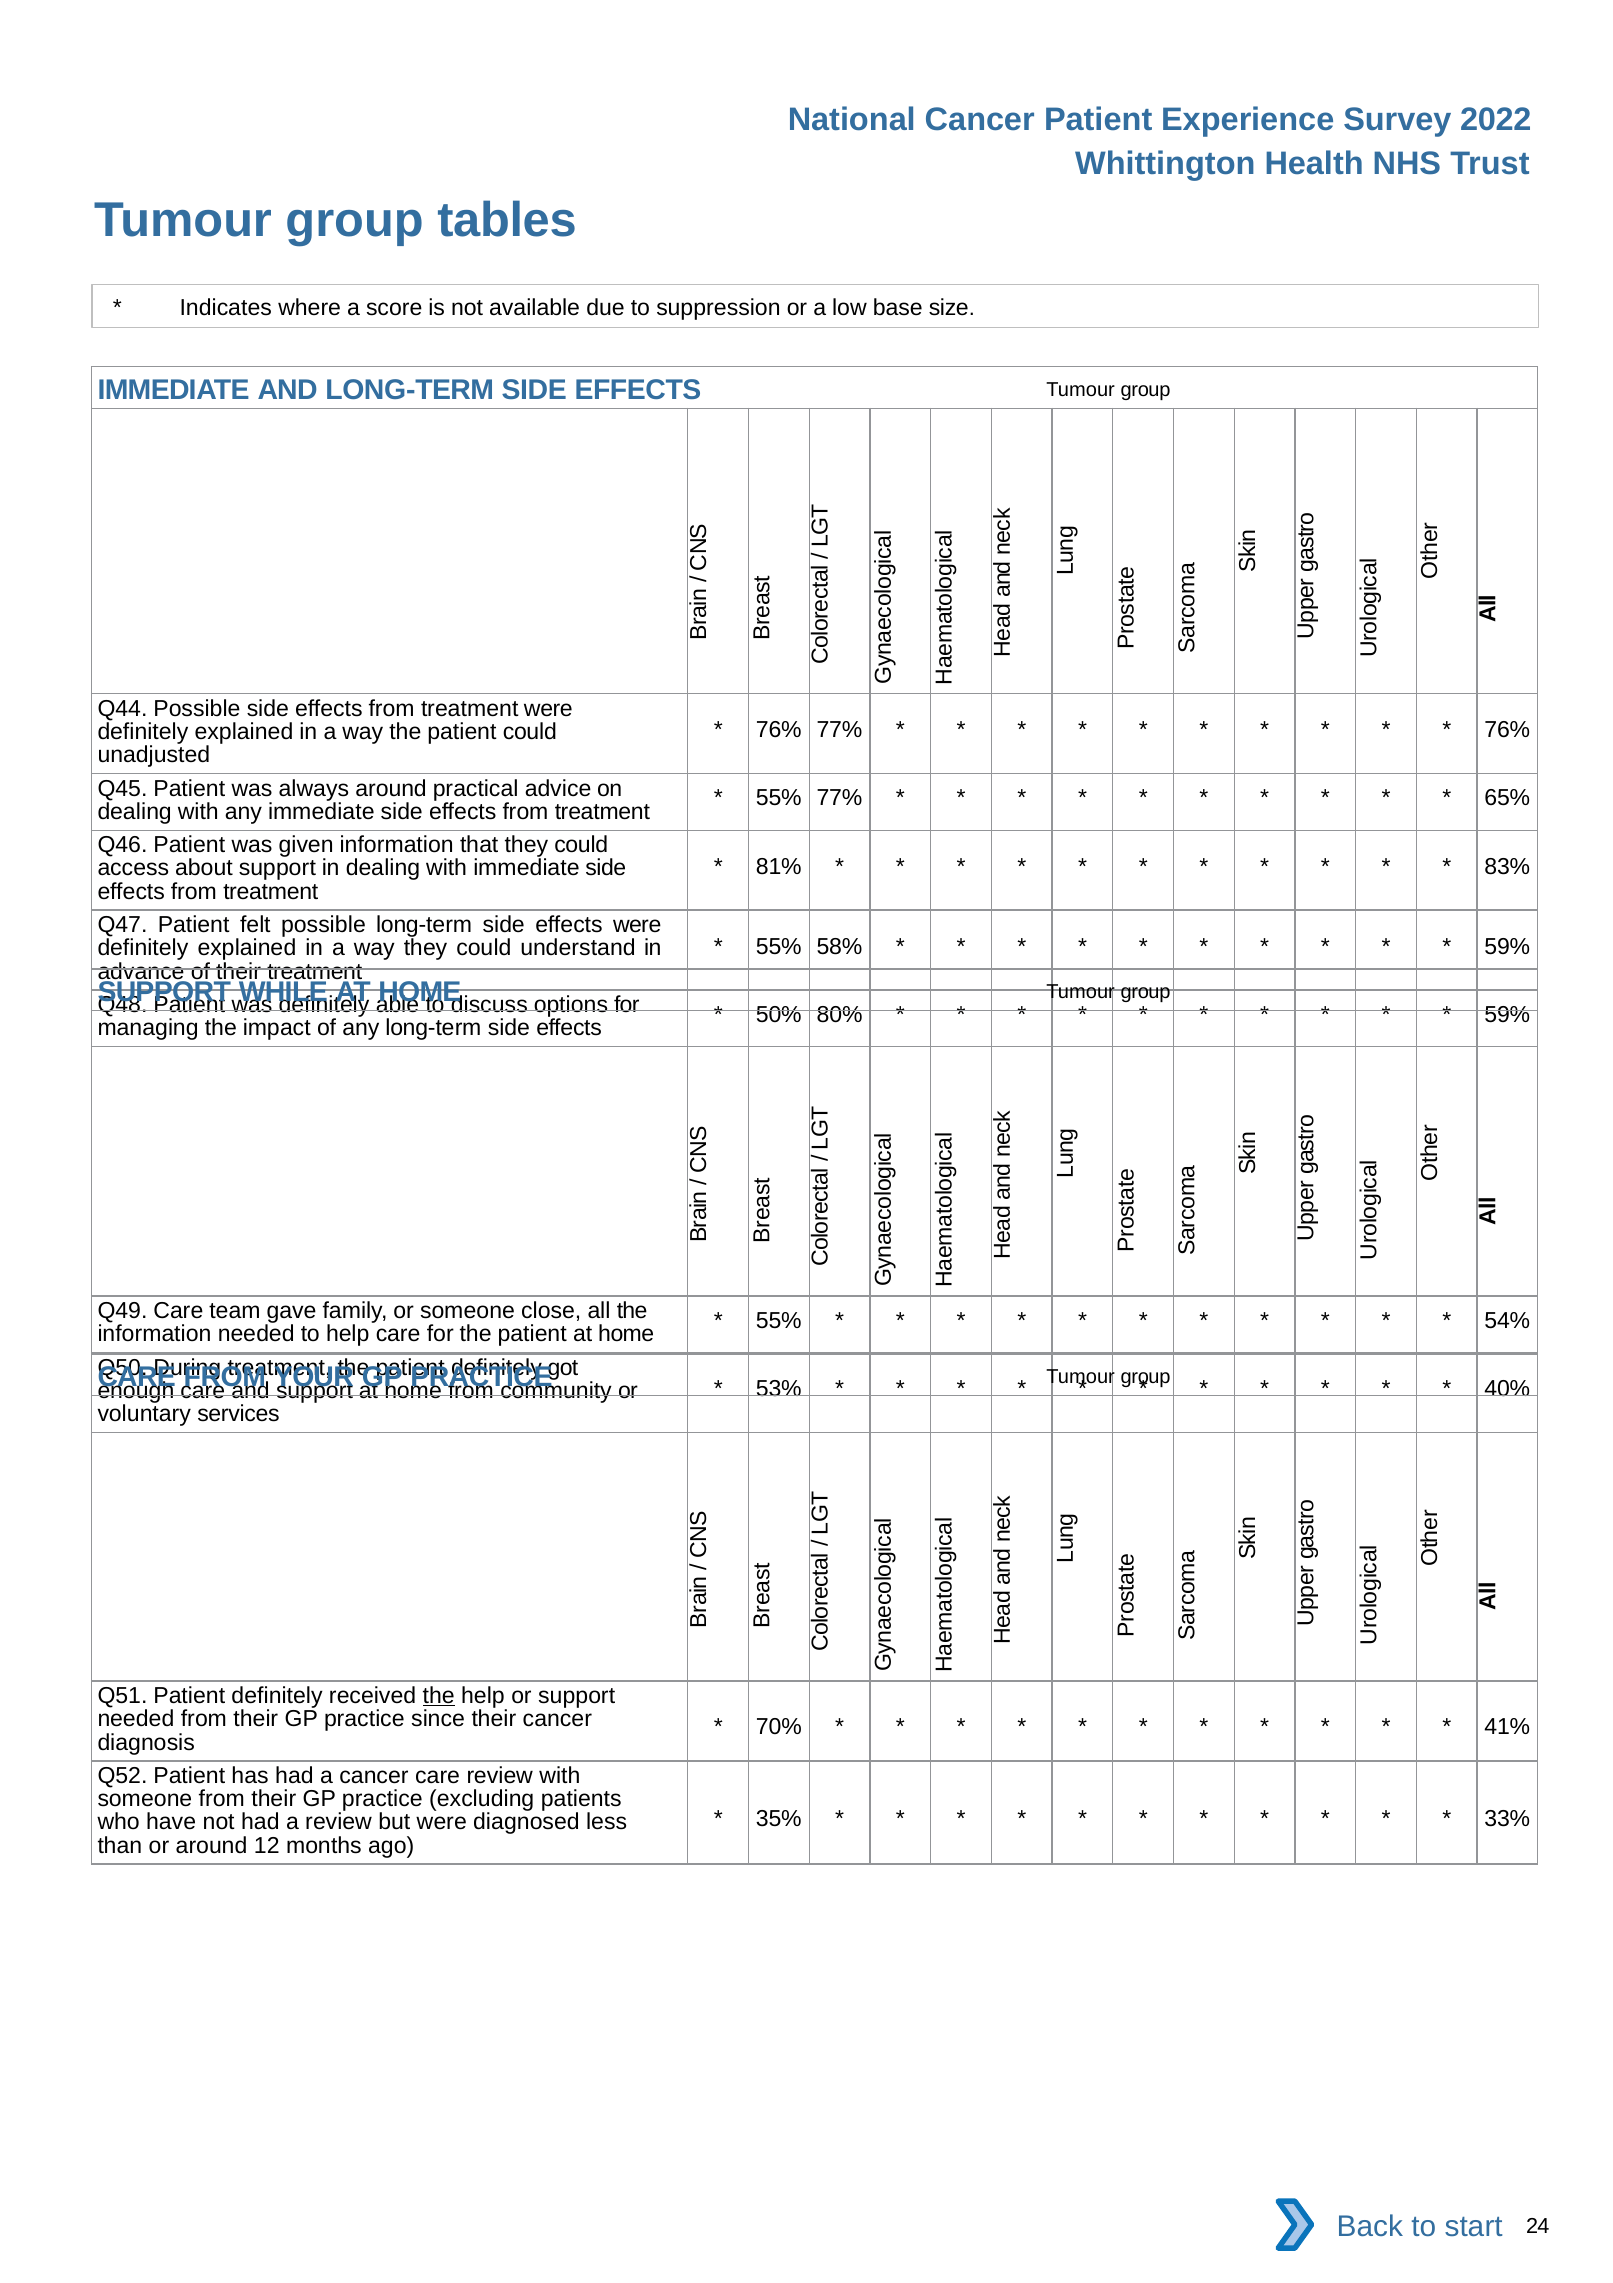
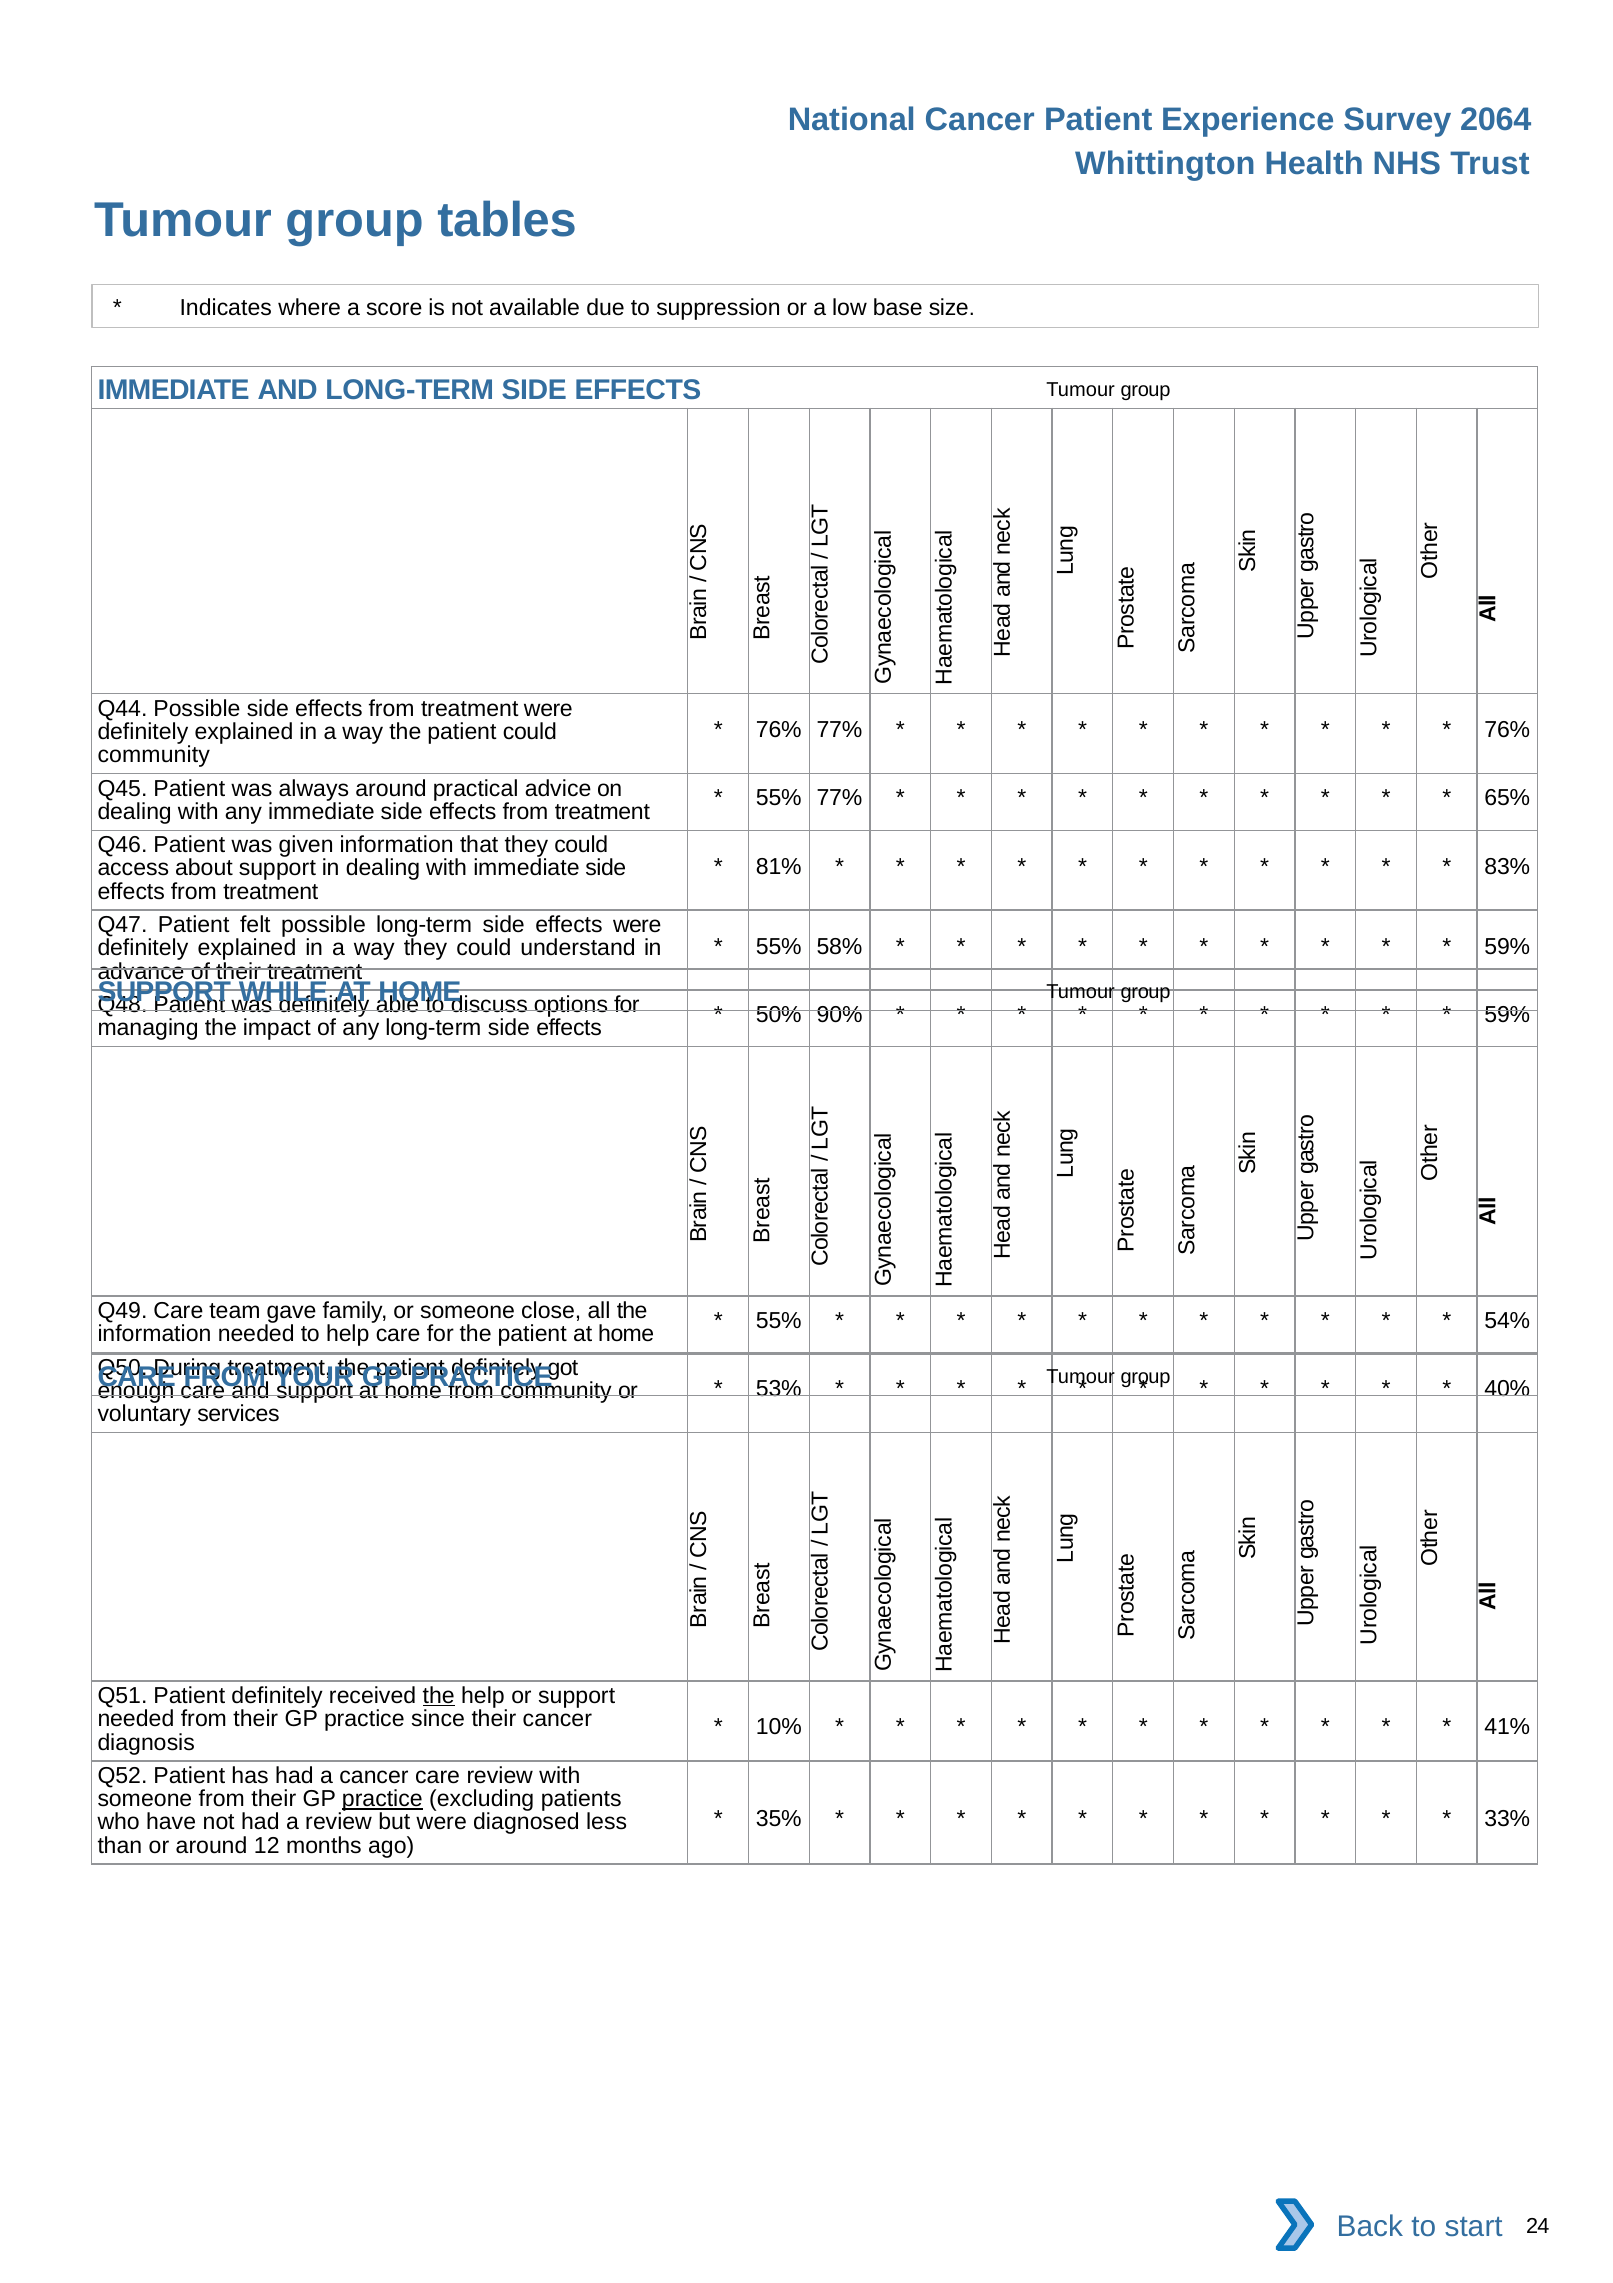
2022: 2022 -> 2064 (1496, 120)
unadjusted: unadjusted -> community (154, 755)
80%: 80% -> 90% (840, 1015)
70%: 70% -> 10% (779, 1727)
practice underline: none -> present (382, 1799)
